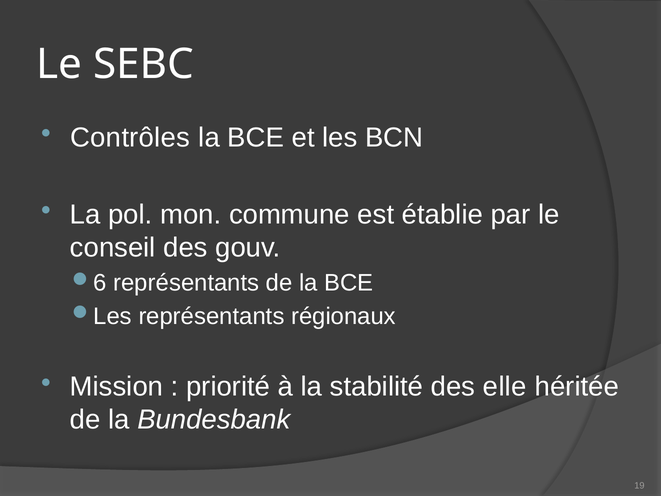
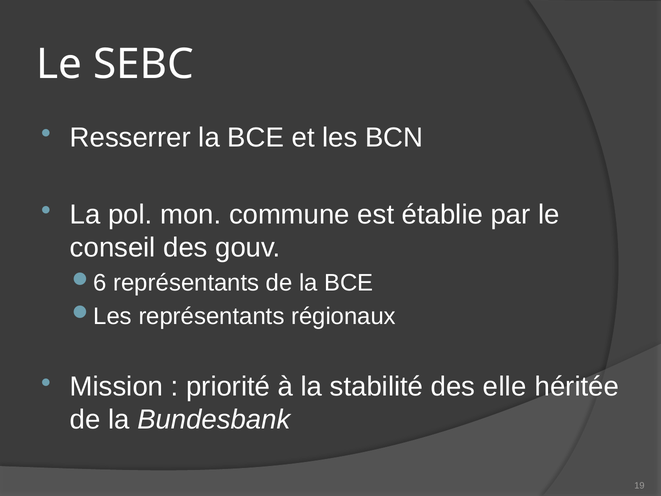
Contrôles: Contrôles -> Resserrer (130, 137)
